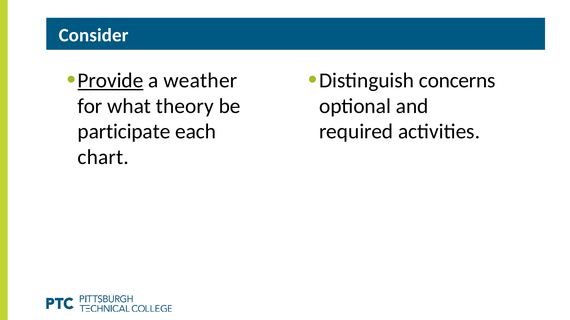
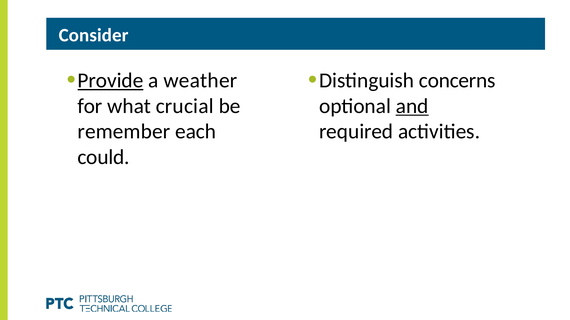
theory: theory -> crucial (185, 106)
and underline: none -> present (412, 106)
participate: participate -> remember (124, 132)
chart: chart -> could (103, 157)
